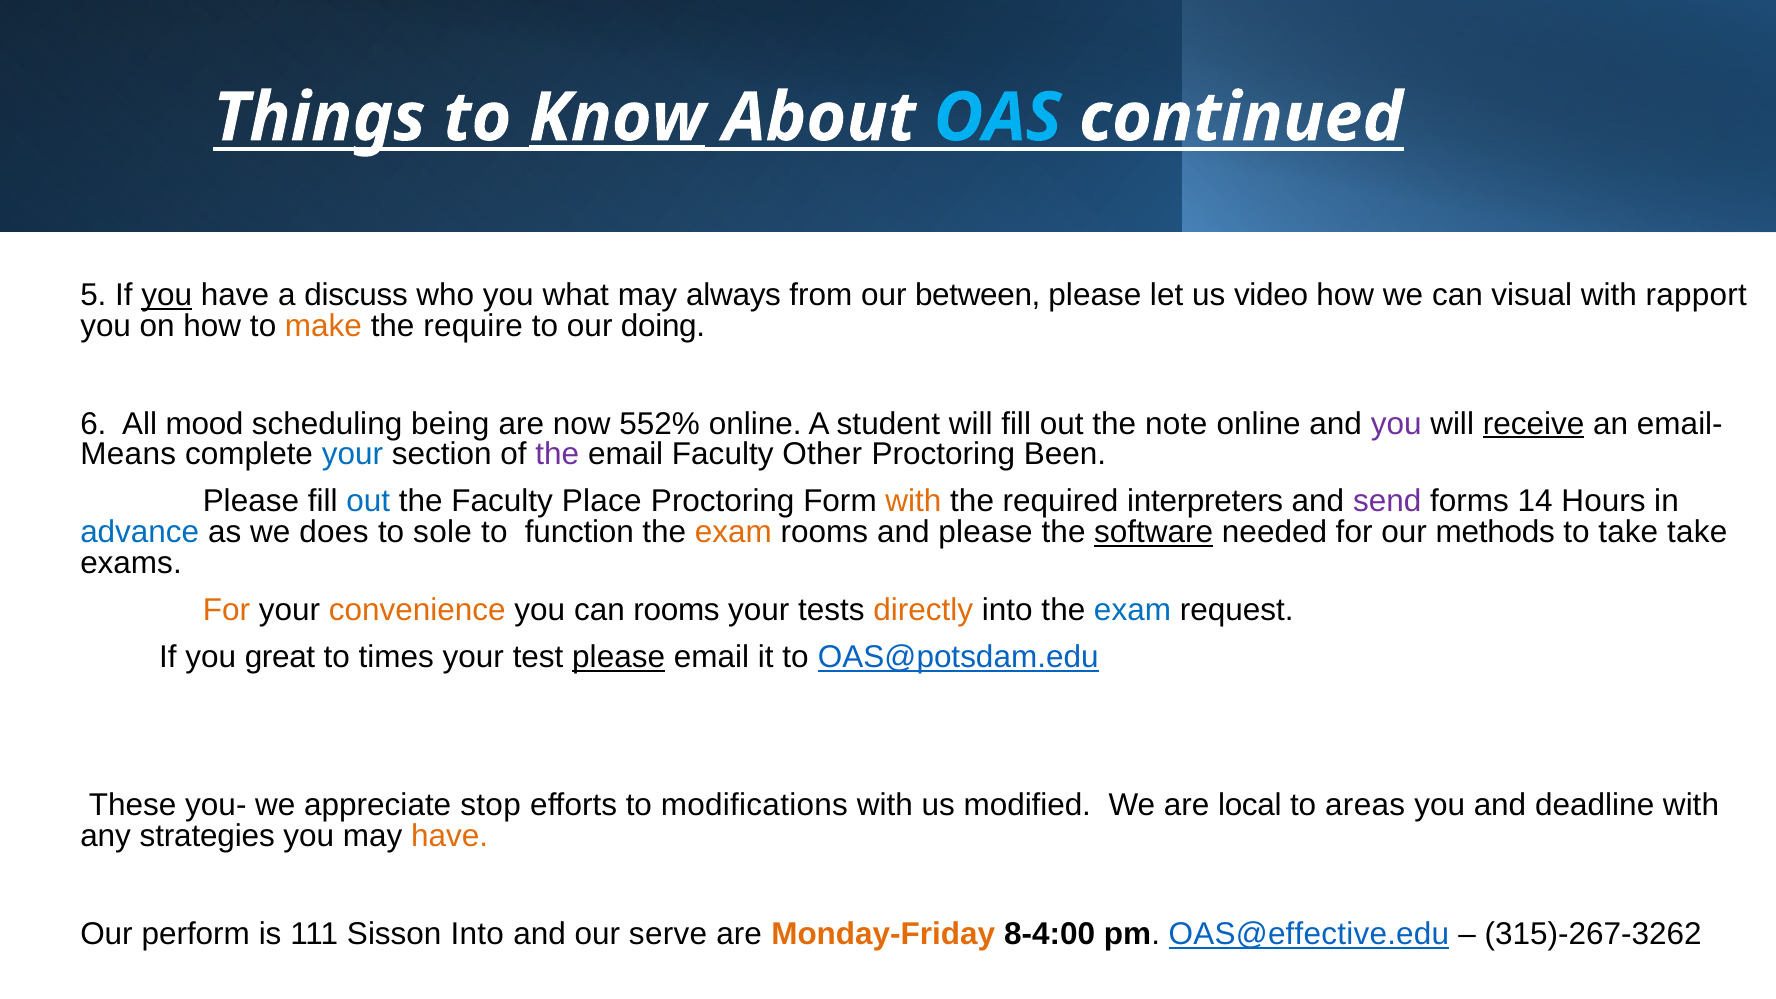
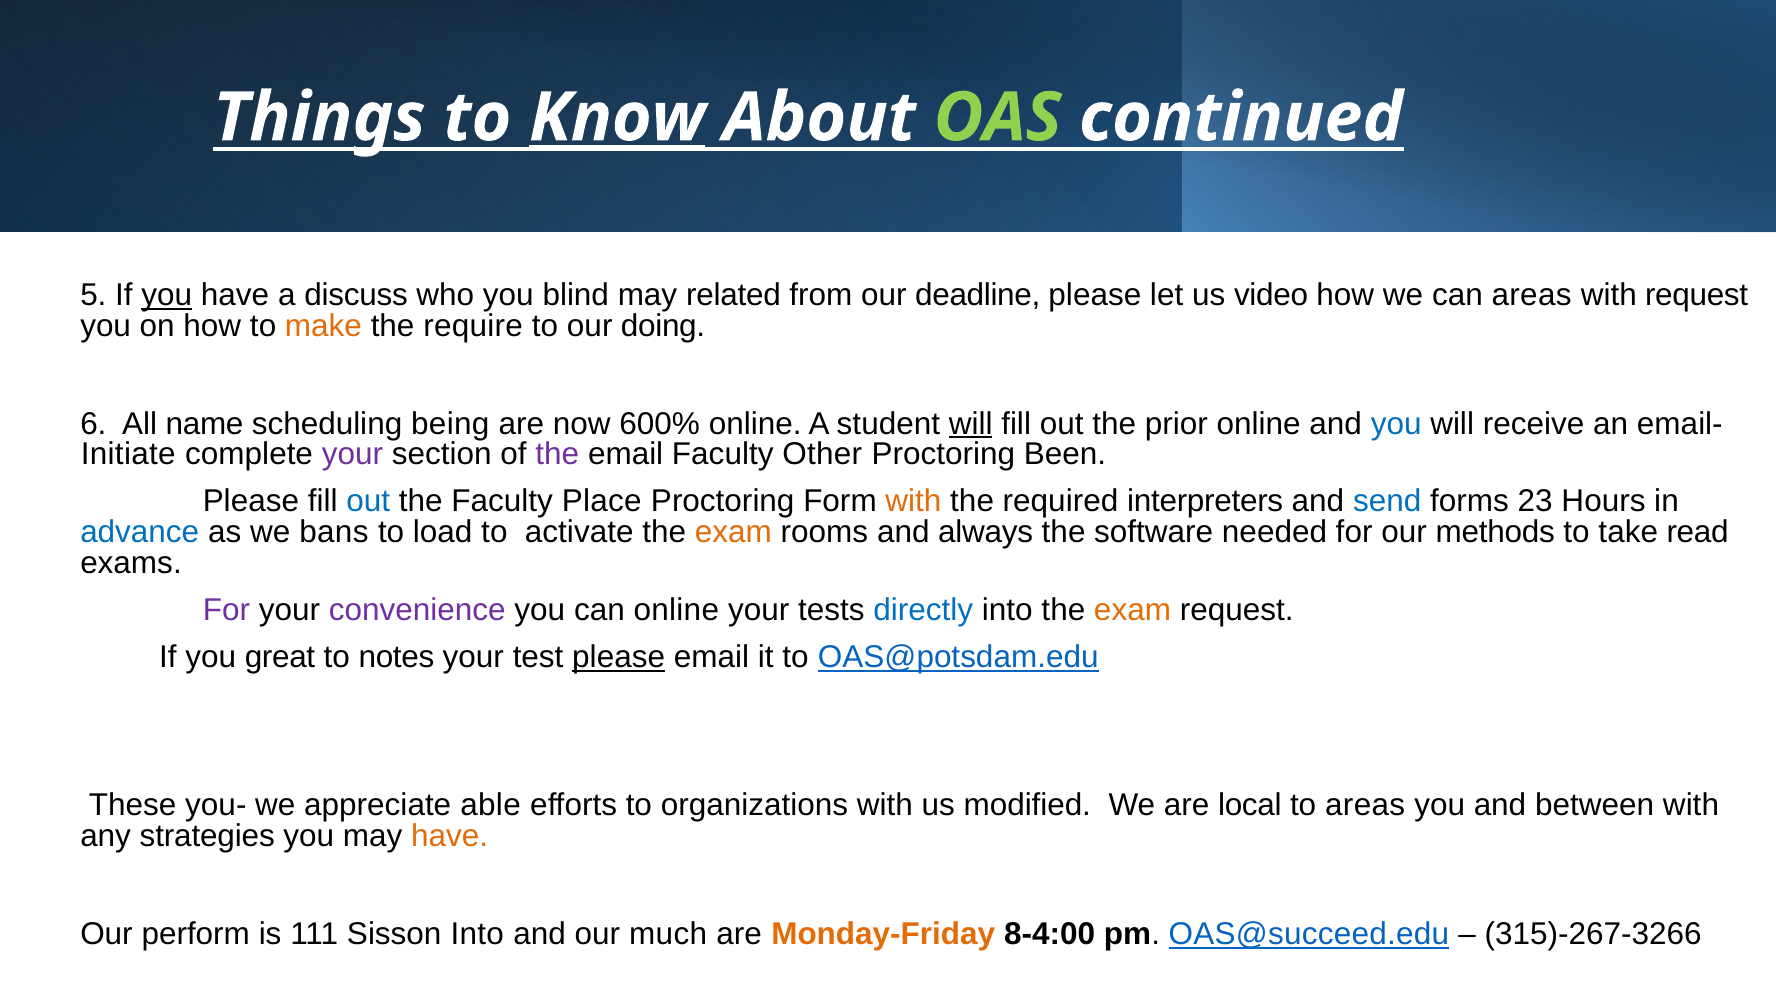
OAS colour: light blue -> light green (998, 118)
what: what -> blind (576, 295)
always: always -> related (734, 295)
between: between -> deadline (978, 295)
can visual: visual -> areas (1532, 295)
with rapport: rapport -> request (1697, 295)
mood: mood -> name (205, 424)
552%: 552% -> 600% (660, 424)
will underline: none -> present (971, 424)
note: note -> prior (1176, 424)
you colour: purple -> blue (1396, 424)
receive underline: present -> none (1534, 424)
Means: Means -> Initiate (128, 454)
your colour: blue -> purple (352, 454)
send colour: purple -> blue (1387, 502)
14: 14 -> 23 (1535, 502)
does: does -> bans (334, 532)
sole: sole -> load (443, 532)
function: function -> activate (579, 532)
and please: please -> always (986, 532)
software underline: present -> none (1154, 532)
take take: take -> read (1698, 532)
For colour: orange -> purple (226, 610)
convenience colour: orange -> purple (417, 610)
can rooms: rooms -> online (676, 610)
directly colour: orange -> blue (923, 610)
exam colour: blue -> orange (1133, 610)
times: times -> notes (396, 657)
stop: stop -> able (491, 806)
modifications: modifications -> organizations (754, 806)
deadline: deadline -> between (1595, 806)
serve: serve -> much (668, 934)
OAS@effective.edu: OAS@effective.edu -> OAS@succeed.edu (1309, 934)
315)-267-3262: 315)-267-3262 -> 315)-267-3266 (1593, 934)
